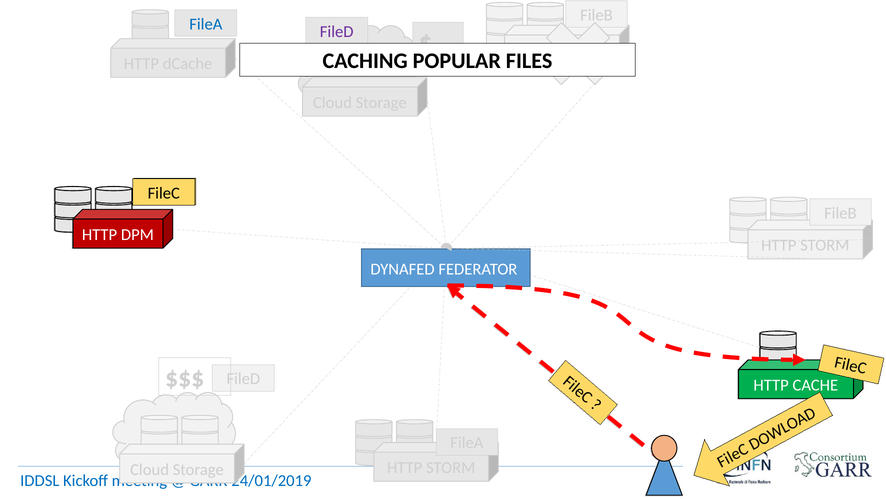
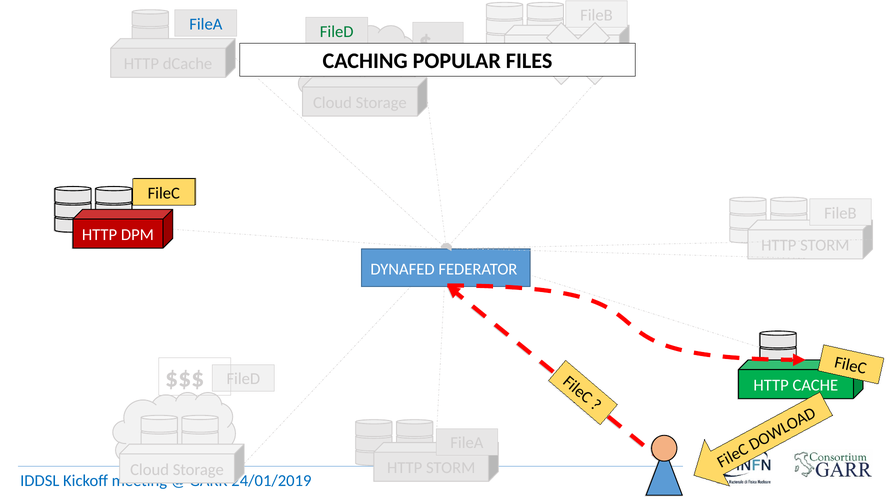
FileD colour: purple -> green (337, 32)
